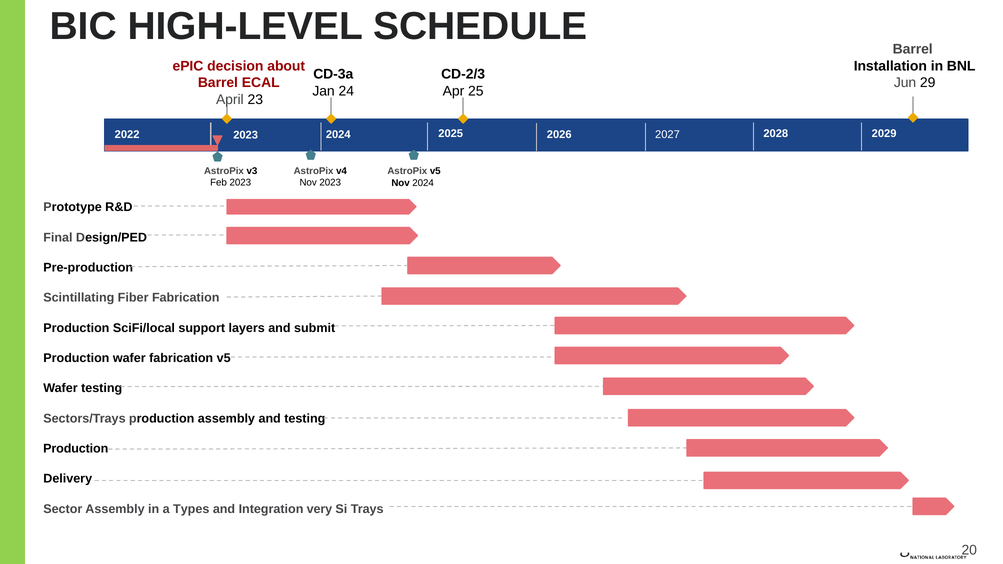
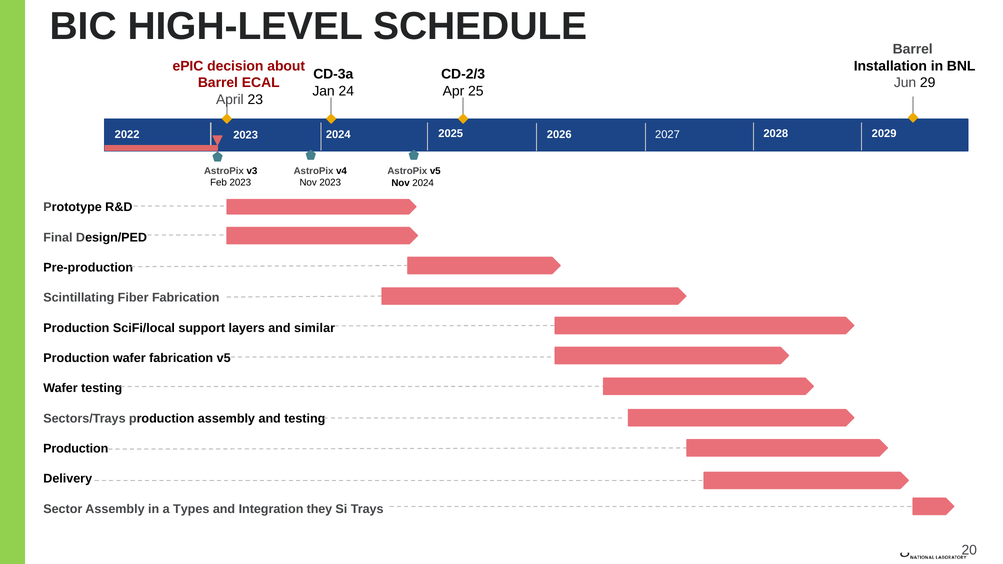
submit: submit -> similar (315, 328)
very: very -> they (319, 509)
